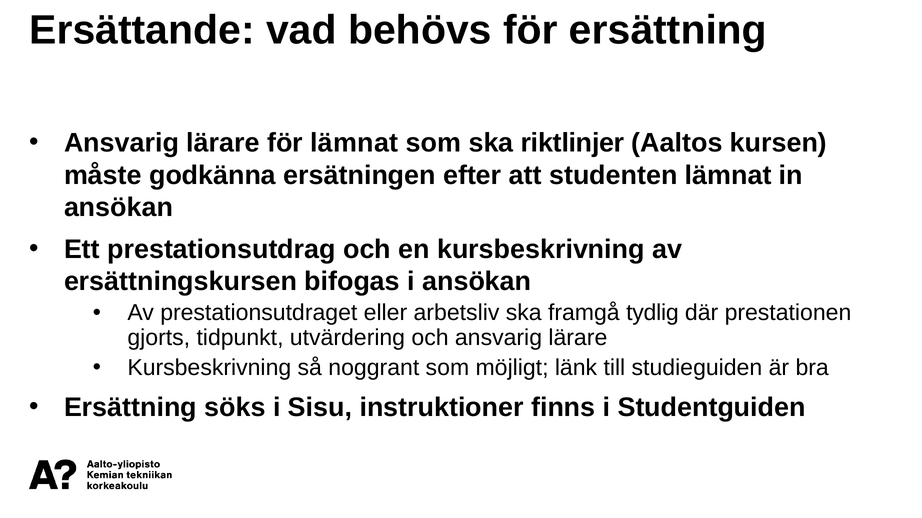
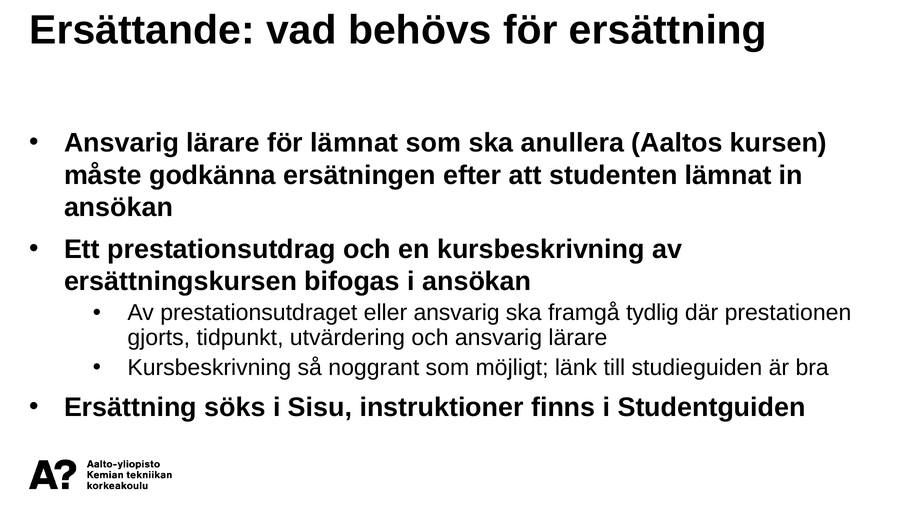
riktlinjer: riktlinjer -> anullera (572, 143)
eller arbetsliv: arbetsliv -> ansvarig (457, 313)
